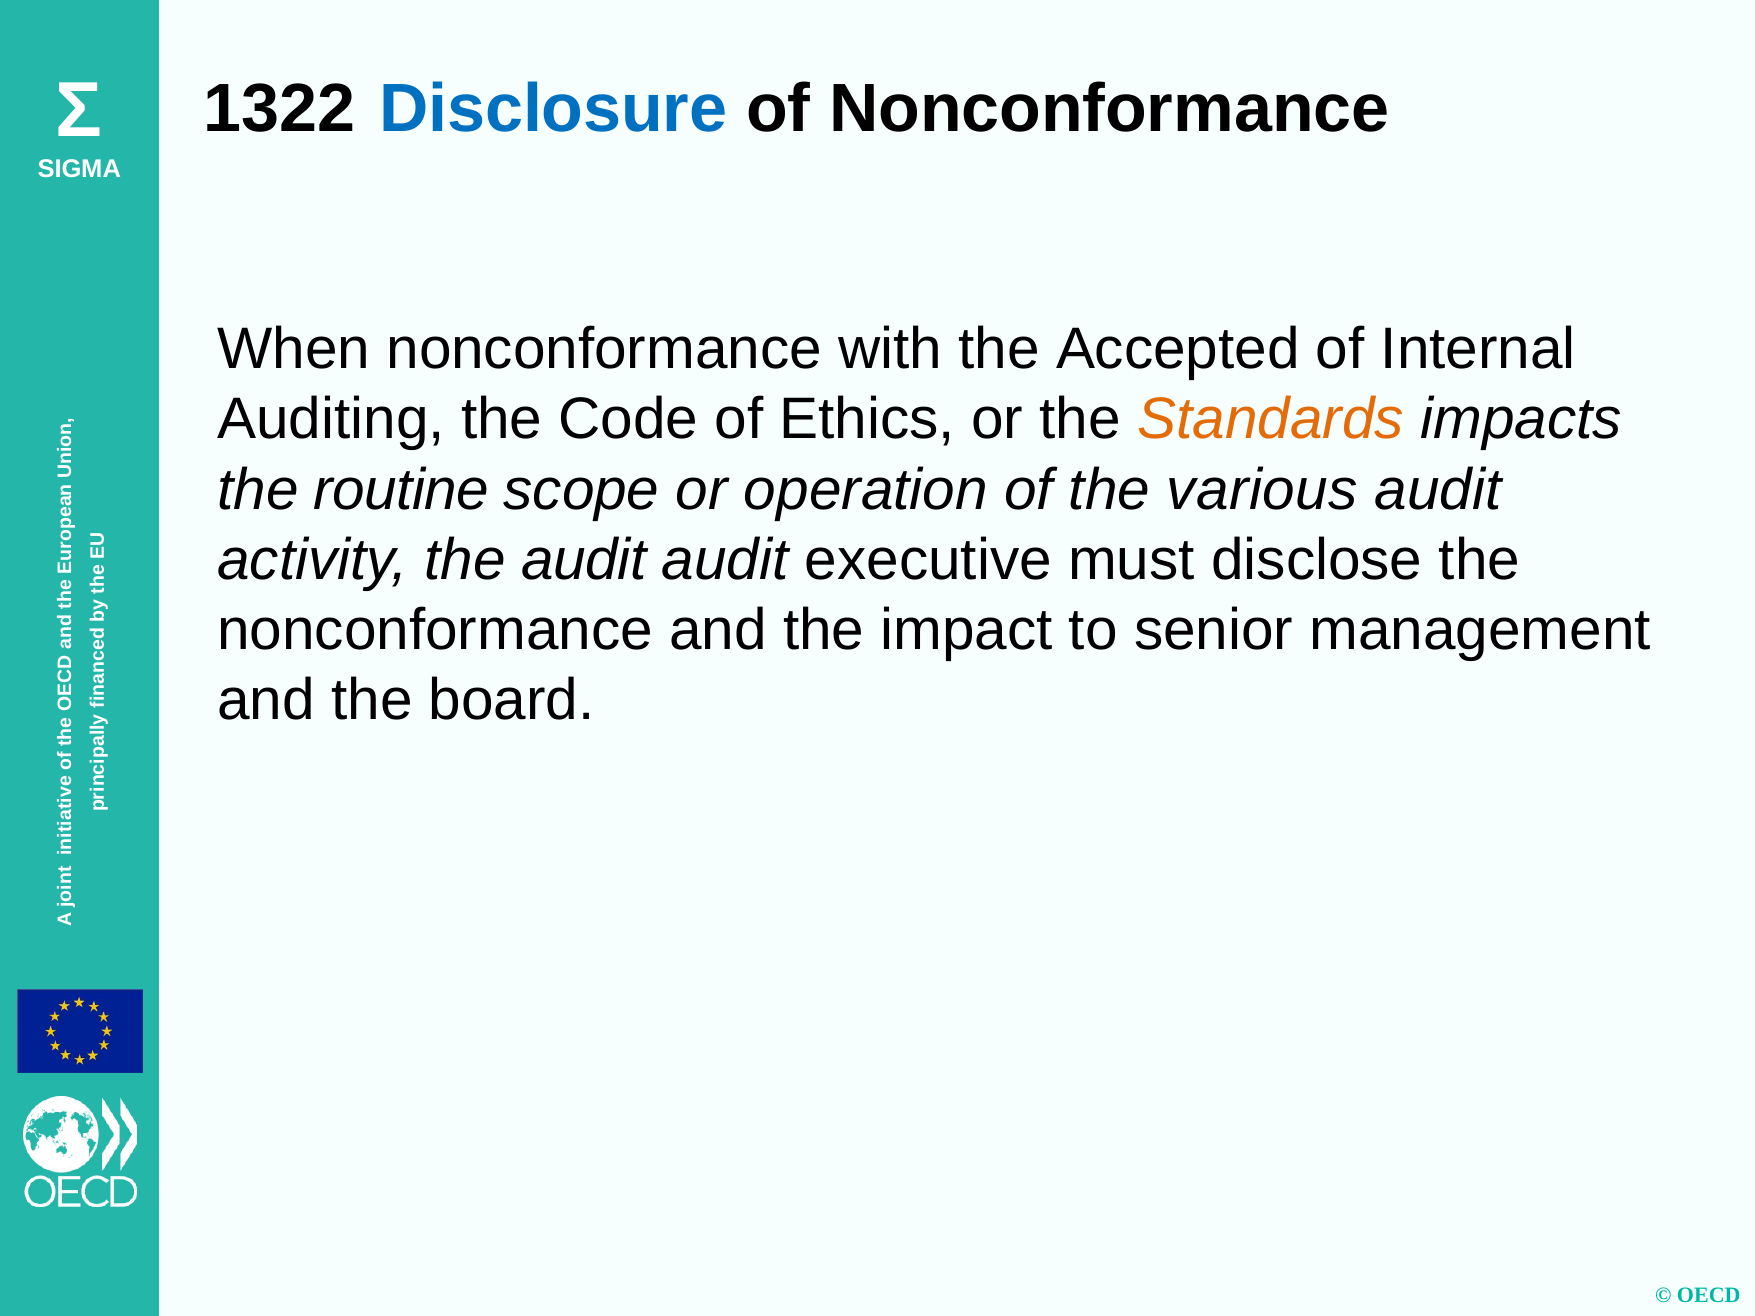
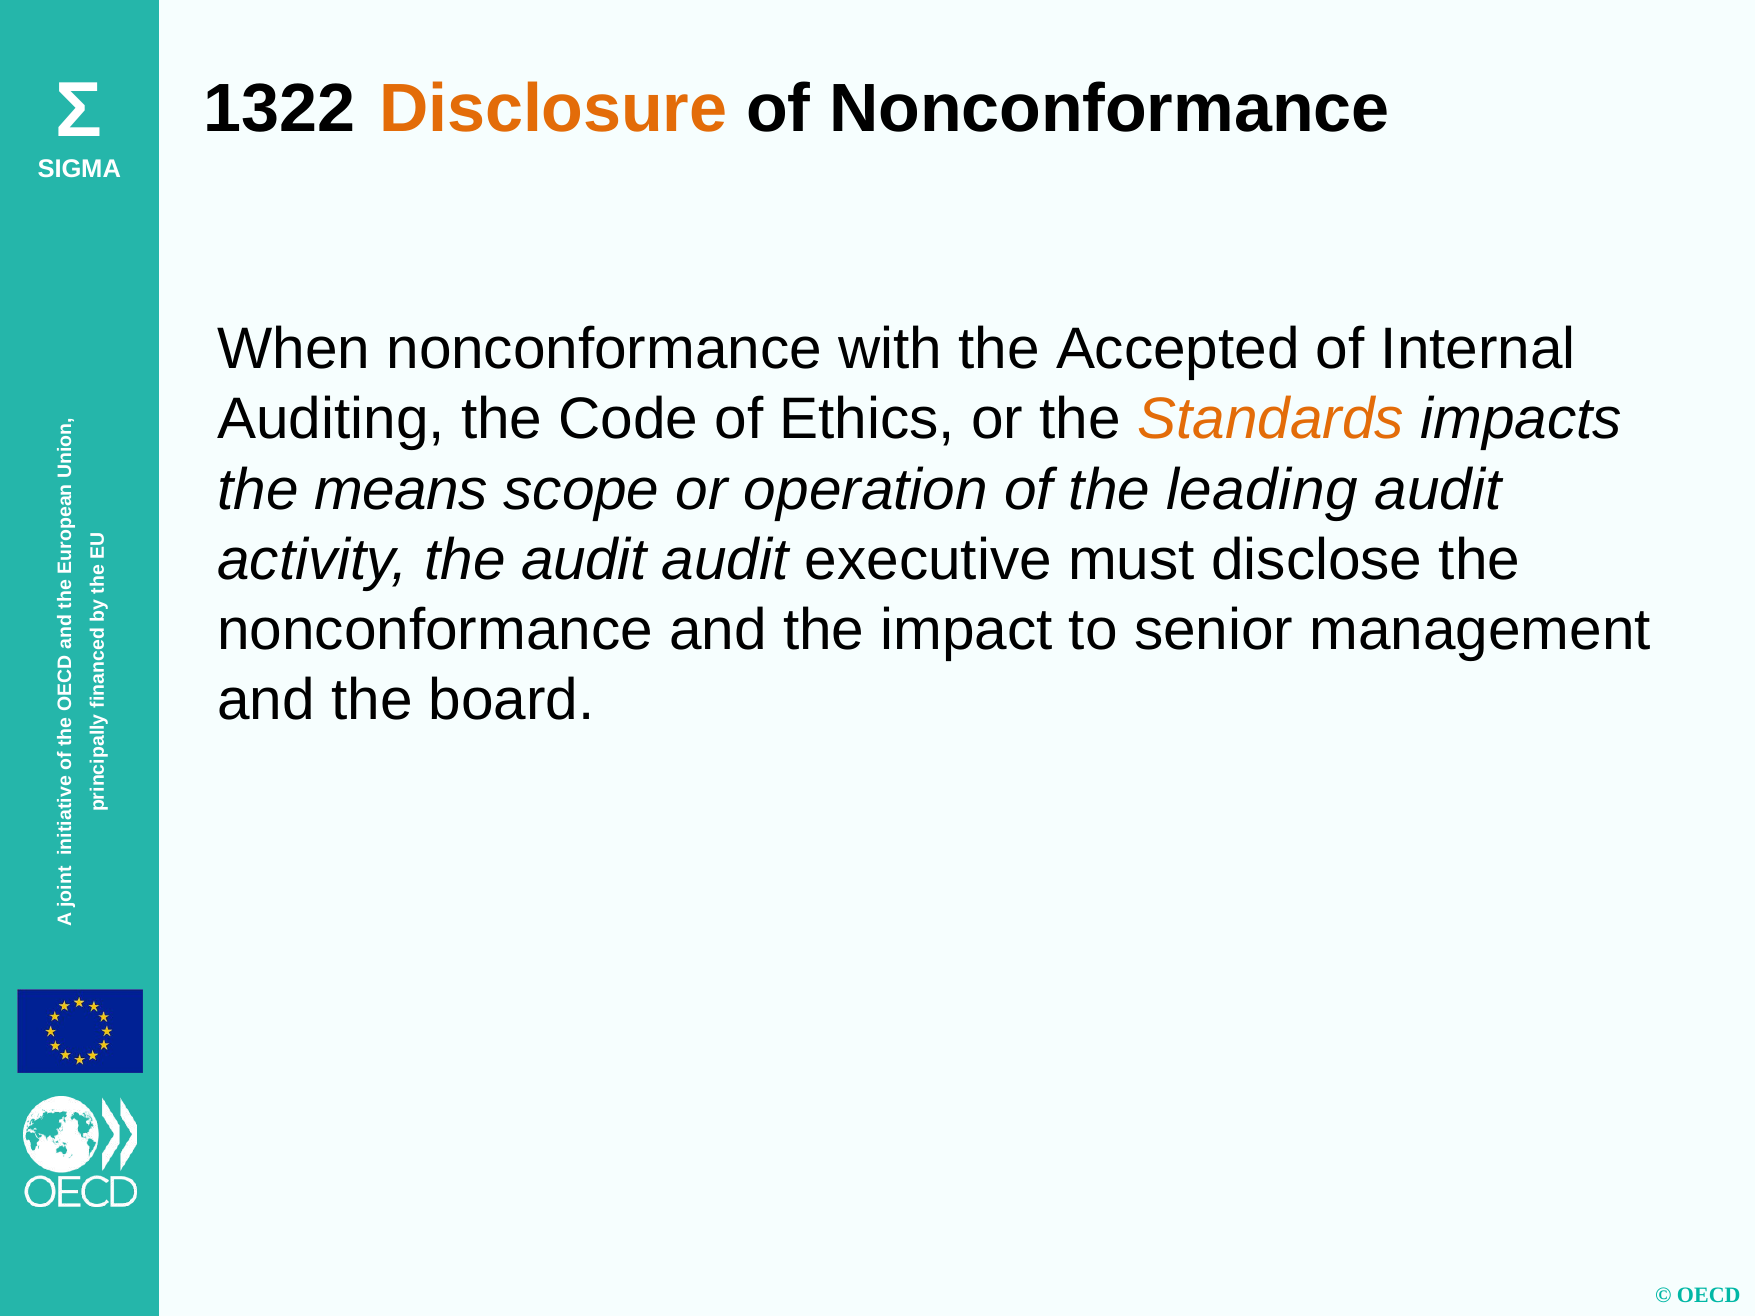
Disclosure colour: blue -> orange (553, 109)
routine: routine -> means (401, 490)
various: various -> leading (1262, 490)
